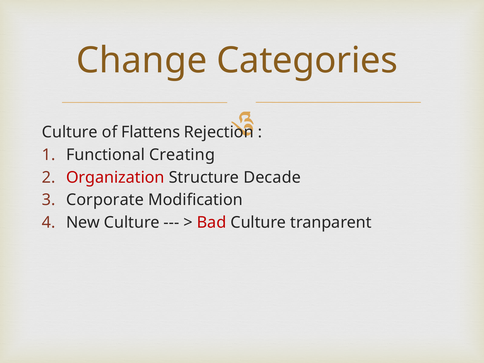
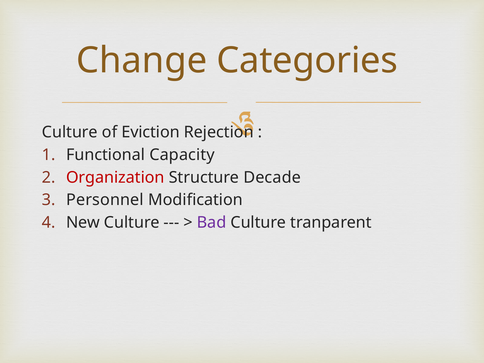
Flattens: Flattens -> Eviction (151, 132)
Creating: Creating -> Capacity (182, 155)
Corporate: Corporate -> Personnel (105, 200)
Bad colour: red -> purple (212, 223)
